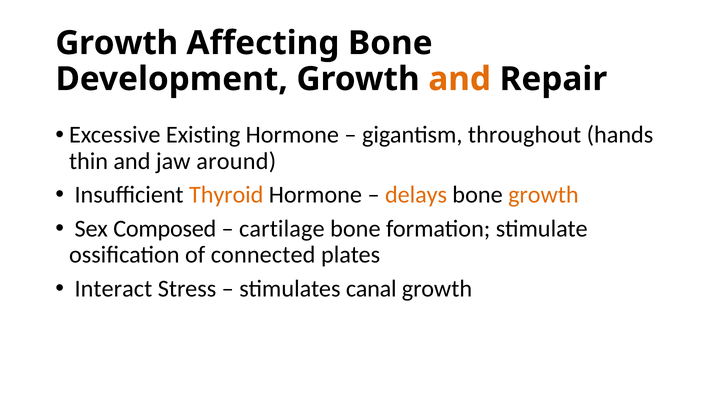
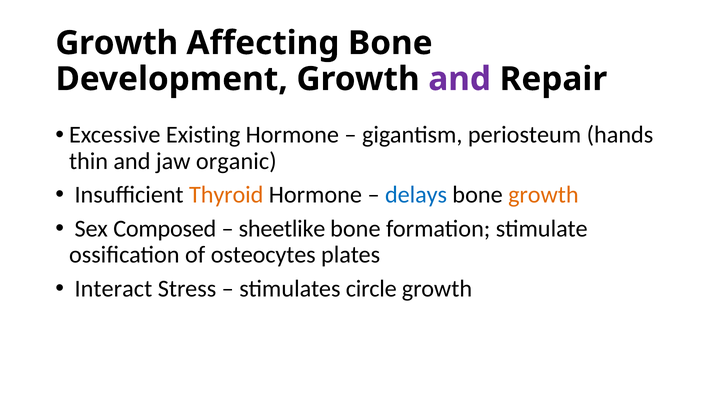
and colour: orange -> purple (460, 79)
throughout: throughout -> periosteum (525, 135)
around: around -> organic (236, 161)
delays colour: orange -> blue (416, 195)
cartilage: cartilage -> sheetlike (282, 229)
connected: connected -> osteocytes (263, 255)
canal: canal -> circle (371, 289)
